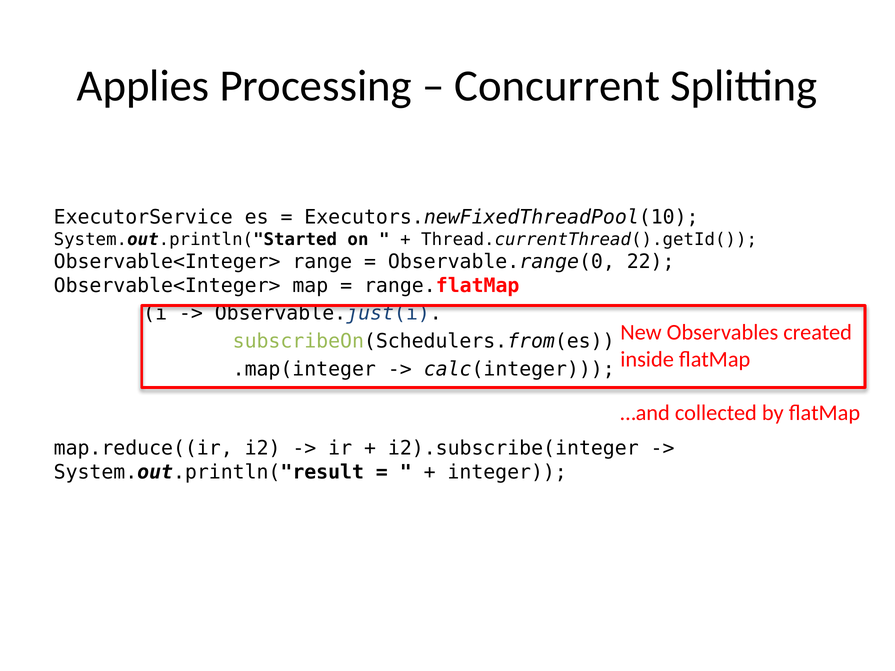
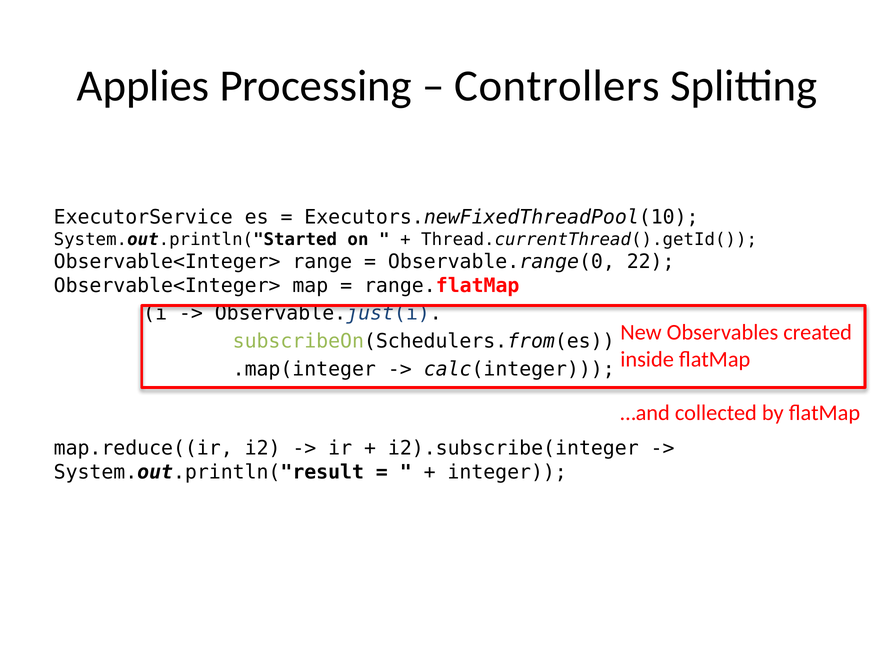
Concurrent: Concurrent -> Controllers (557, 86)
